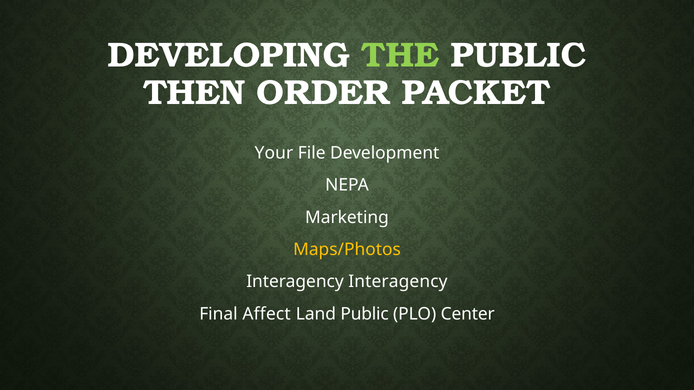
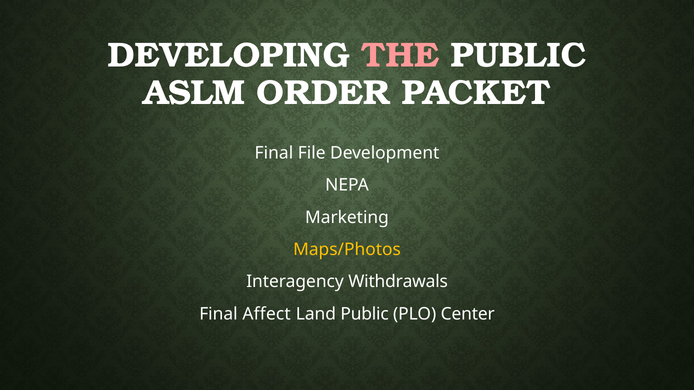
THE colour: light green -> pink (400, 56)
THEN: THEN -> ASLM (194, 93)
Your: Your -> Final (274, 153)
Interagency Interagency: Interagency -> Withdrawals (398, 282)
